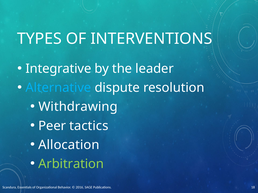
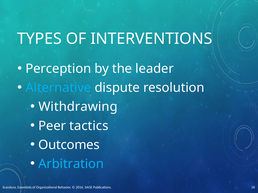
Integrative: Integrative -> Perception (58, 69)
Allocation: Allocation -> Outcomes (69, 145)
Arbitration colour: light green -> light blue (71, 164)
